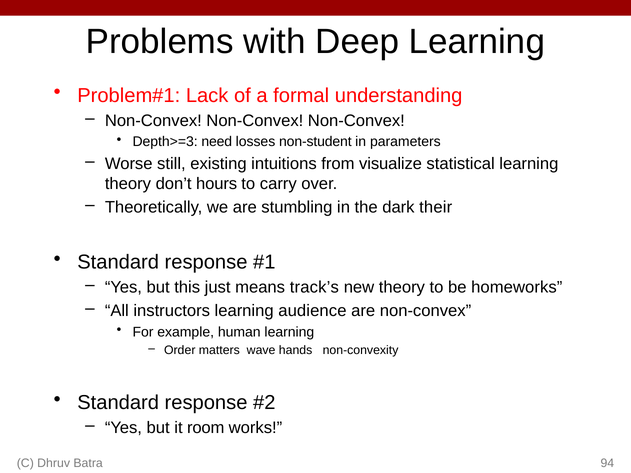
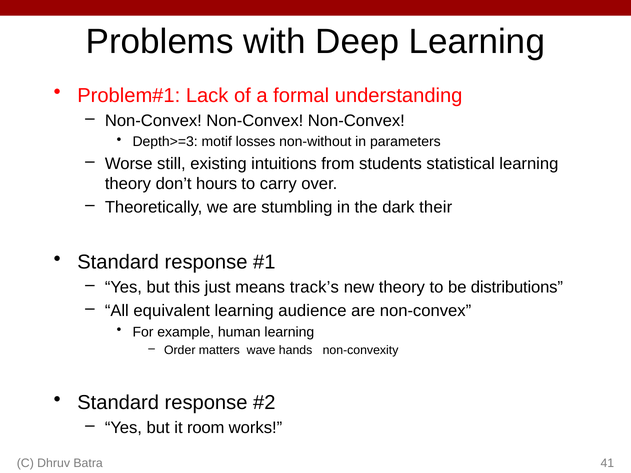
need: need -> motif (217, 142)
non-student: non-student -> non-without (315, 142)
visualize: visualize -> students (391, 164)
homeworks: homeworks -> distributions (517, 288)
instructors: instructors -> equivalent (172, 311)
94: 94 -> 41 (607, 464)
